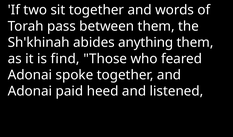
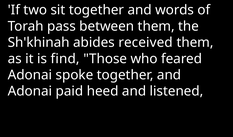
anything: anything -> received (146, 42)
